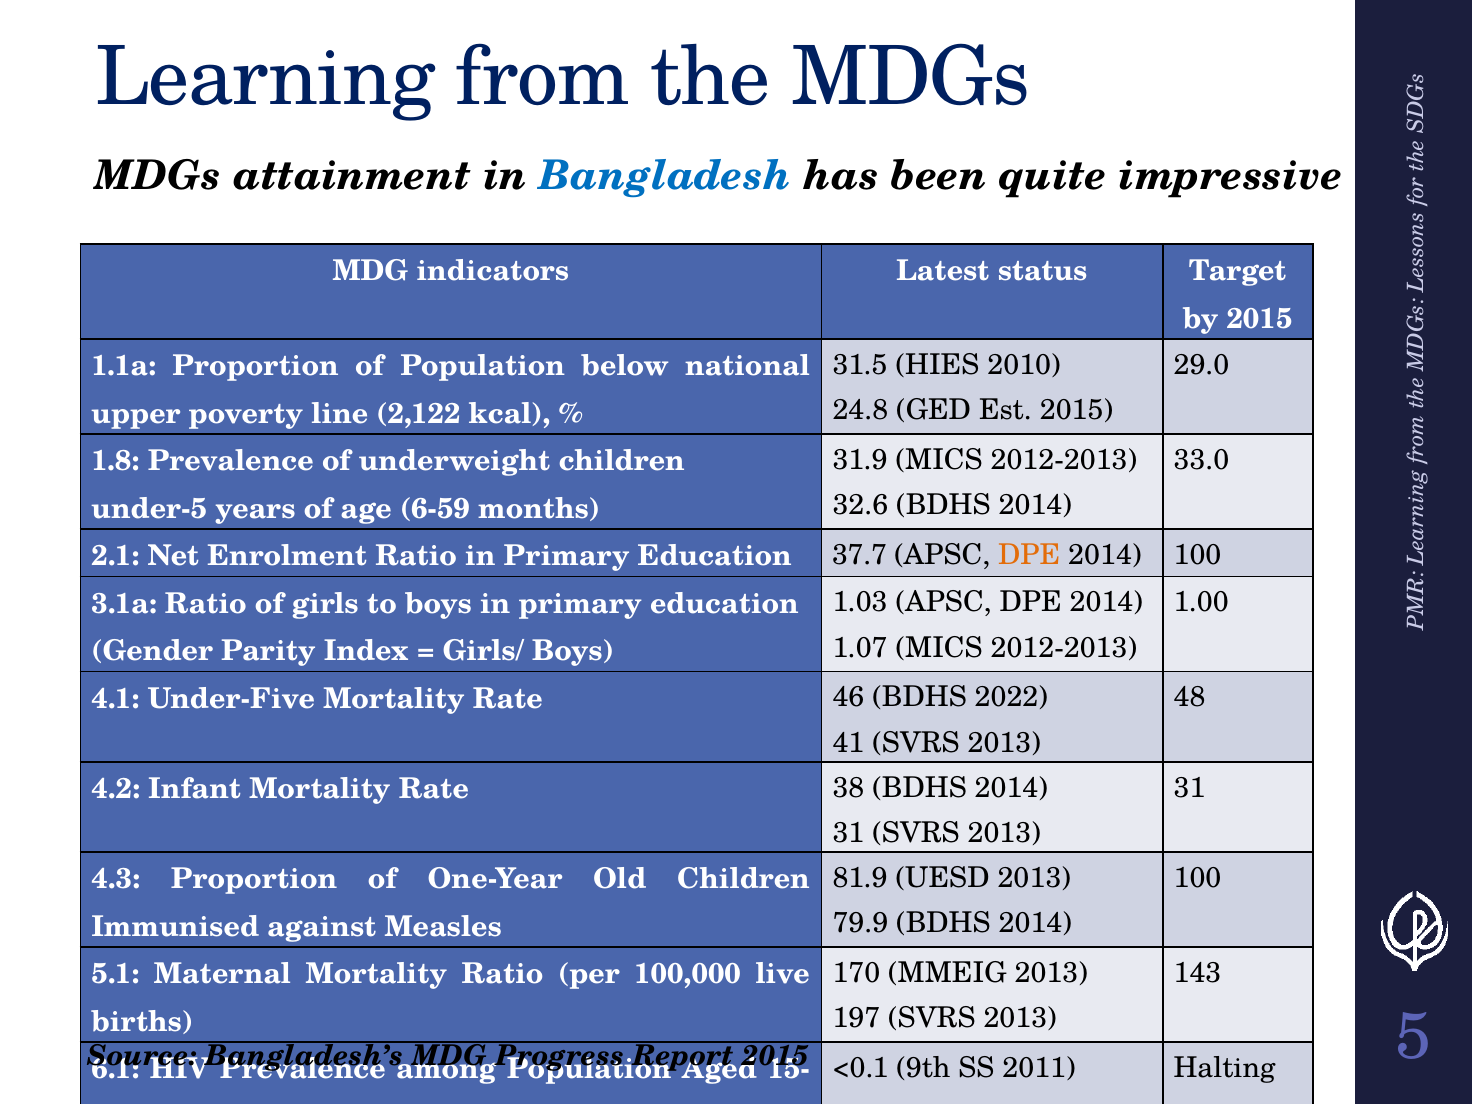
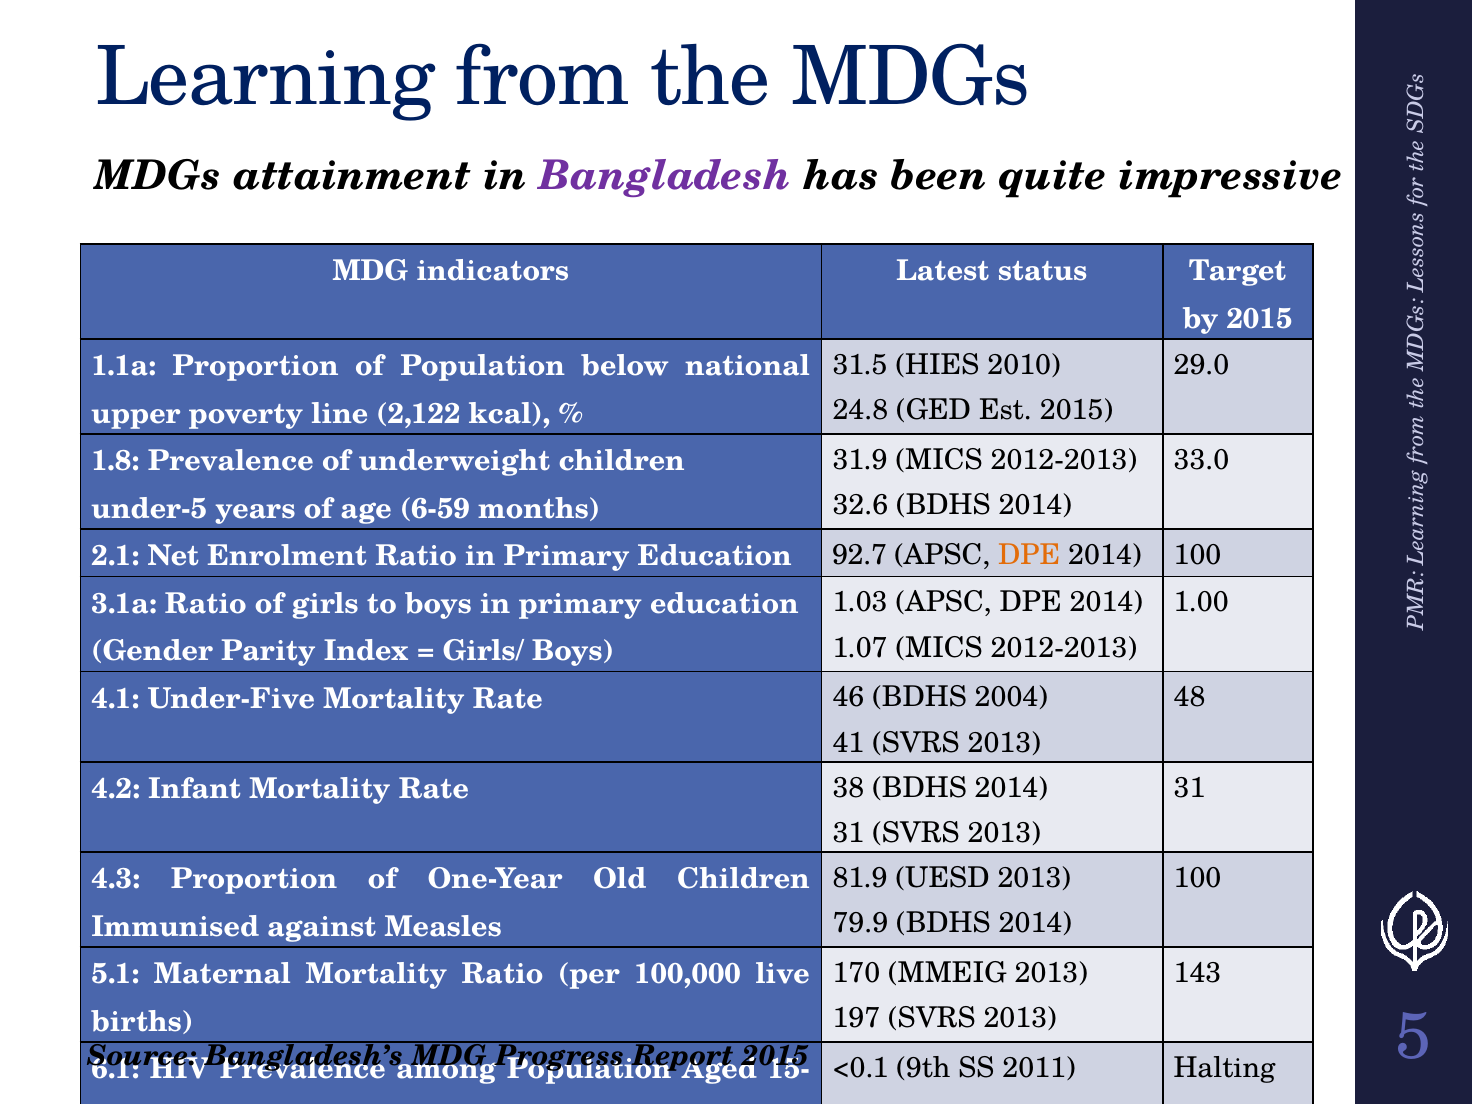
Bangladesh colour: blue -> purple (665, 176)
37.7: 37.7 -> 92.7 (860, 555)
2022: 2022 -> 2004 (1011, 698)
